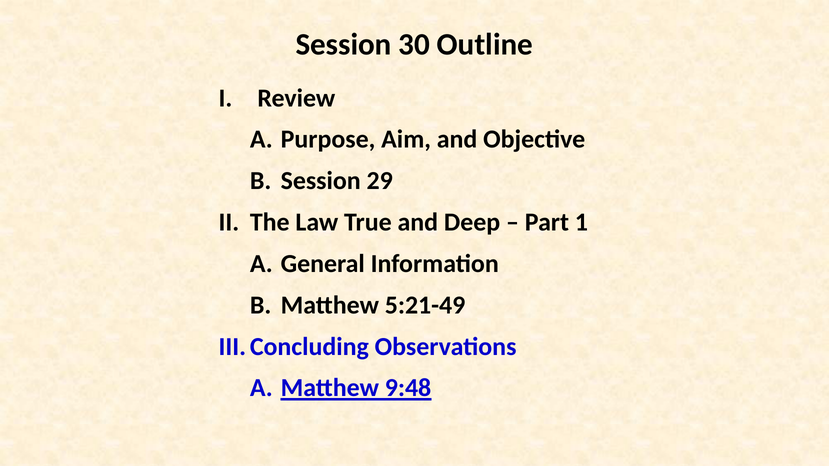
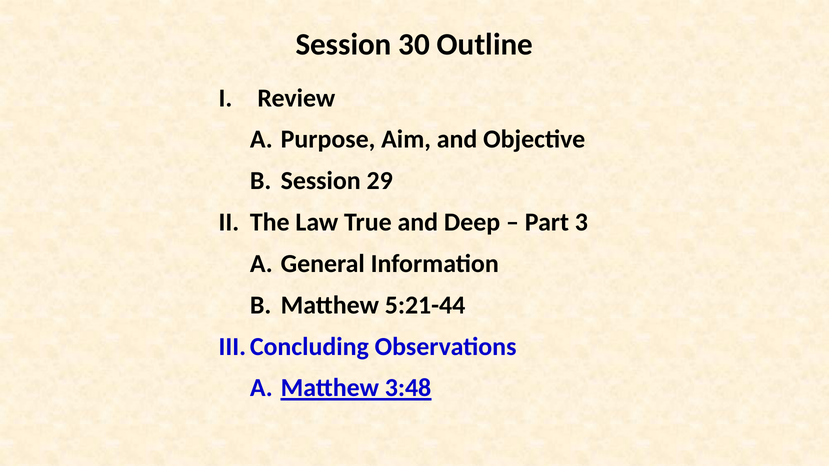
1: 1 -> 3 (581, 222)
5:21-49: 5:21-49 -> 5:21-44 (425, 305)
9:48: 9:48 -> 3:48 (408, 388)
